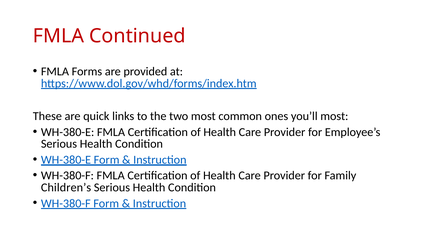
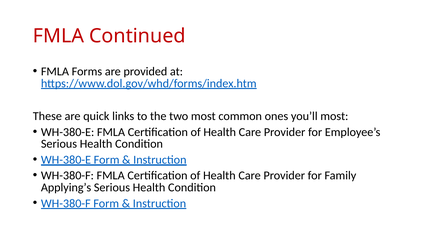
Children’s: Children’s -> Applying’s (66, 188)
